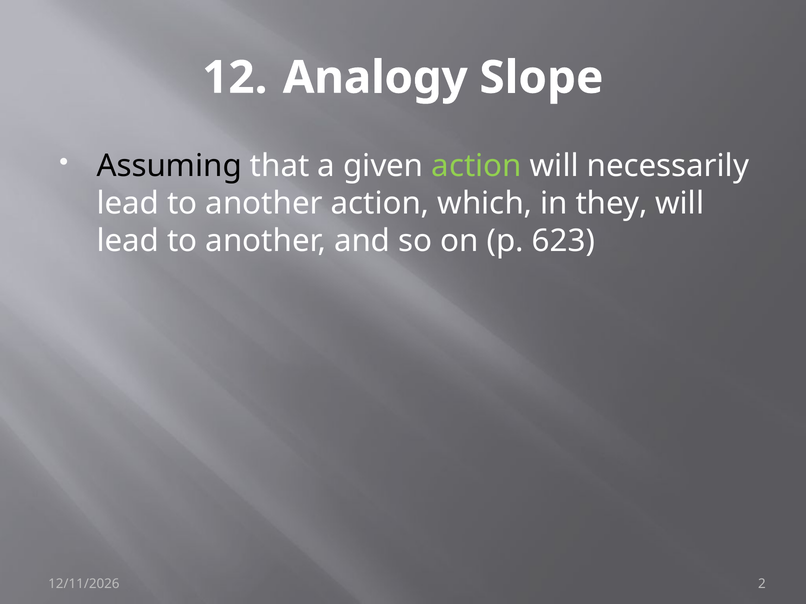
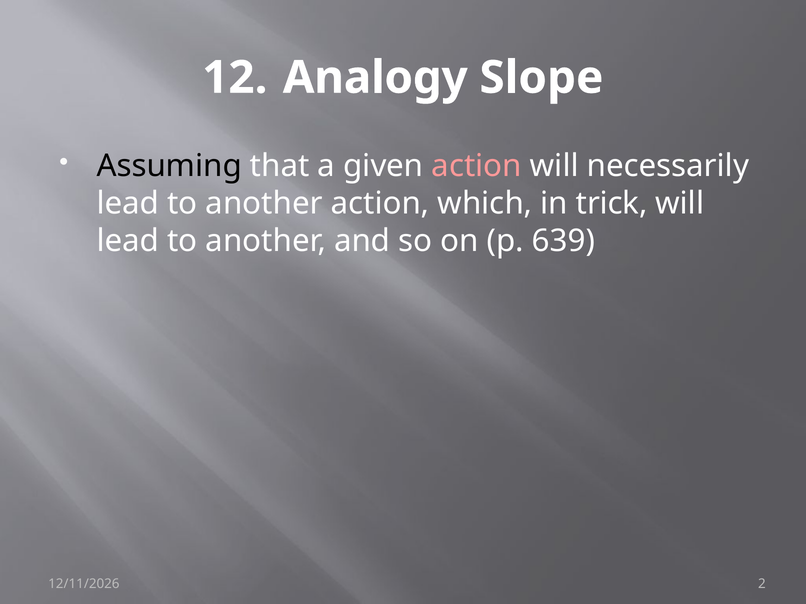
action colour: light green -> pink (477, 166)
they: they -> trick (612, 204)
623: 623 -> 639 (563, 241)
